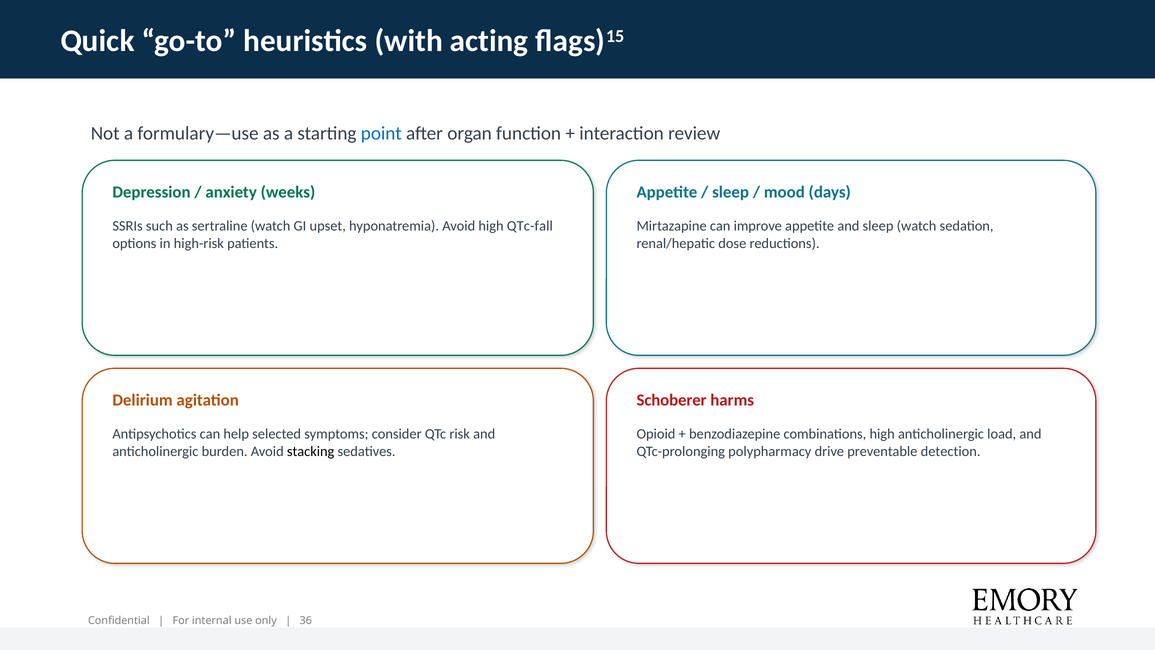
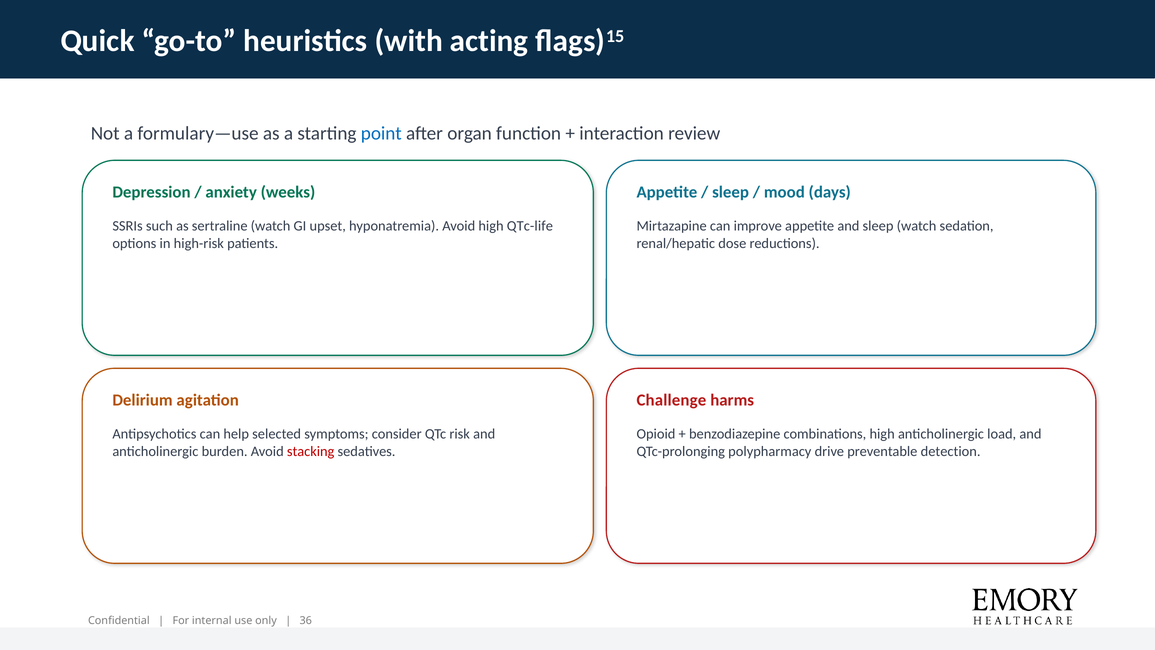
QTc-fall: QTc-fall -> QTc-life (530, 226)
Schoberer: Schoberer -> Challenge (671, 400)
stacking colour: black -> red (311, 451)
